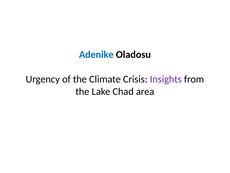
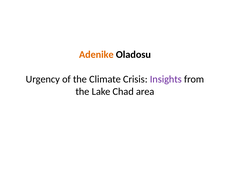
Adenike colour: blue -> orange (96, 54)
